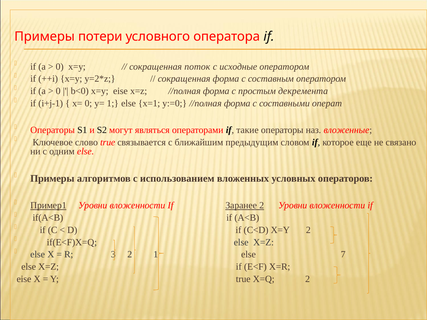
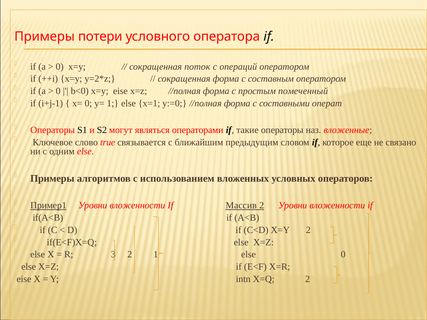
исходные: исходные -> операций (238, 67)
декремента: декремента -> помеченный (303, 91)
Заранее: Заранее -> Массив (241, 206)
else 7: 7 -> 0 (343, 255)
Y true: true -> intn (243, 279)
